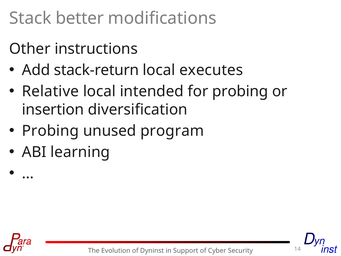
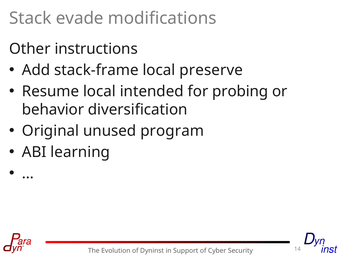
better: better -> evade (80, 18)
stack-return: stack-return -> stack-frame (96, 70)
executes: executes -> preserve (211, 70)
Relative: Relative -> Resume (50, 91)
insertion: insertion -> behavior (53, 109)
Probing: Probing -> Original (50, 131)
